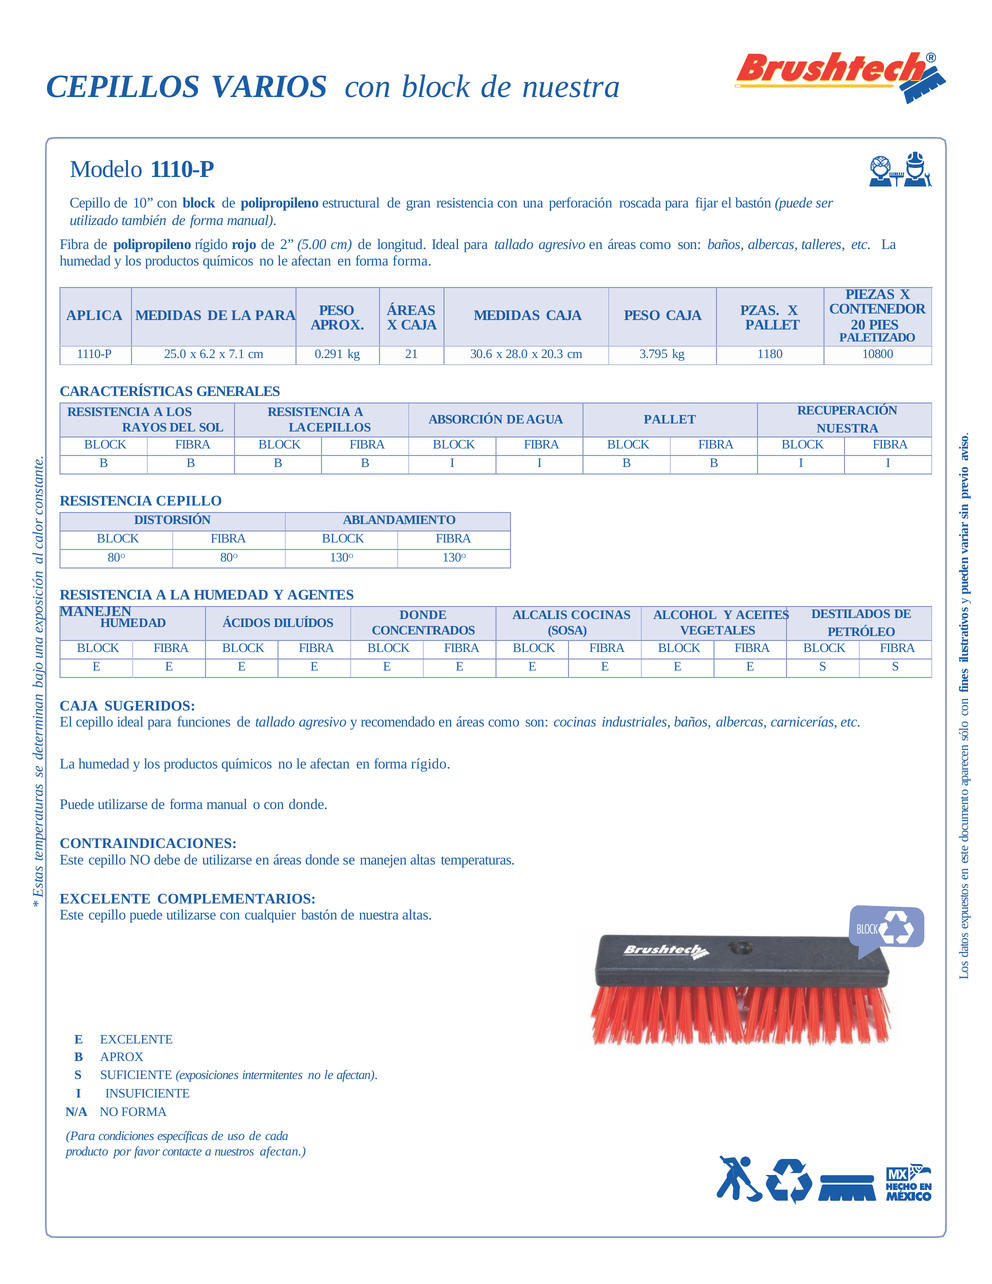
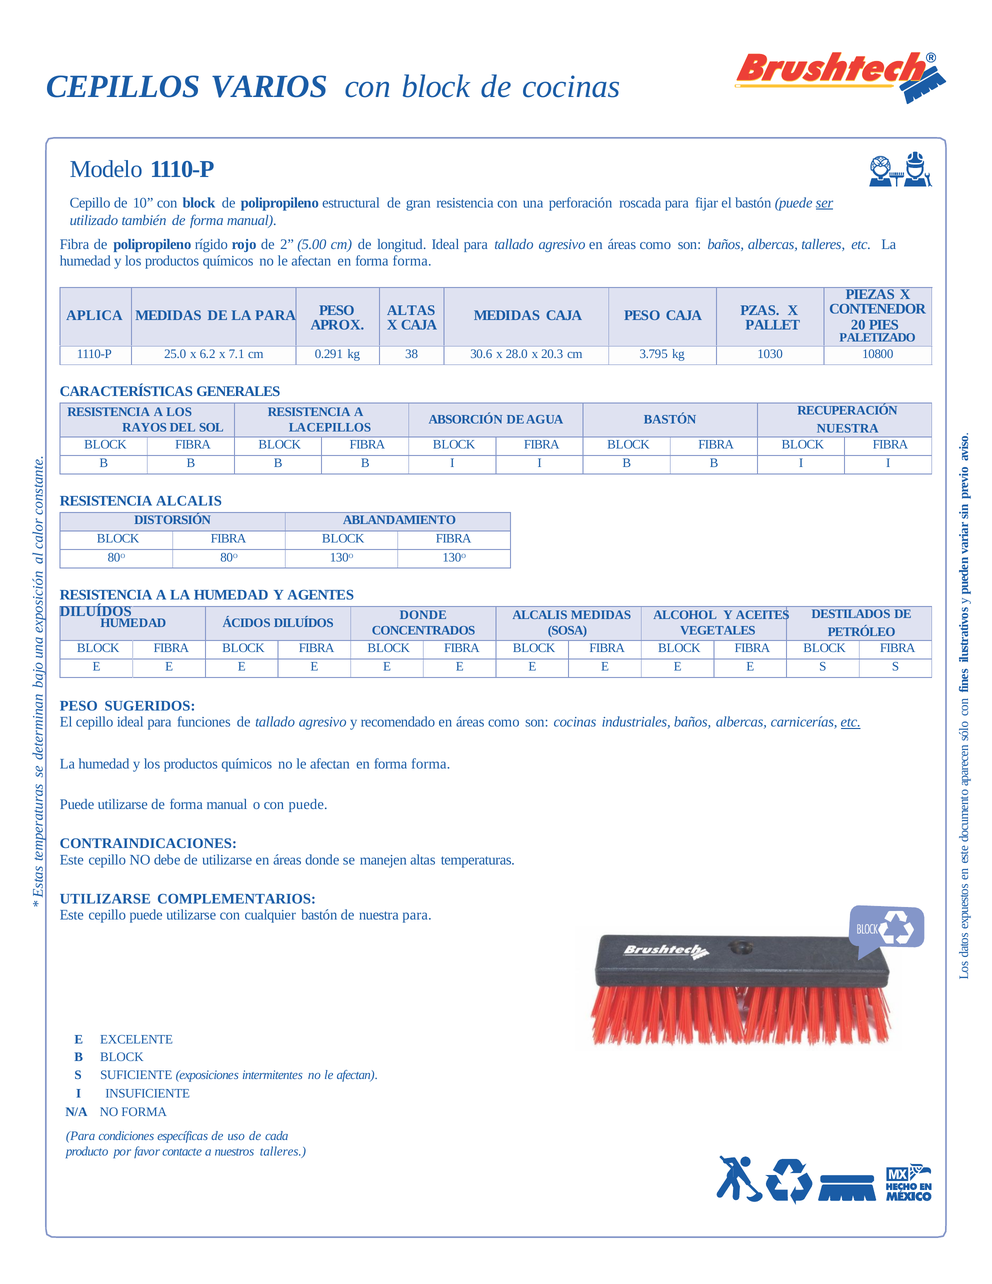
block de nuestra: nuestra -> cocinas (571, 86)
ser underline: none -> present (825, 203)
ÁREAS: ÁREAS -> ALTAS (411, 310)
21: 21 -> 38 (412, 354)
1180: 1180 -> 1030 (770, 354)
AGUA PALLET: PALLET -> BASTÓN (670, 419)
RESISTENCIA CEPILLO: CEPILLO -> ALCALIS (189, 501)
MANEJEN: MANEJEN -> DILUÍDOS (96, 611)
ALCALIS COCINAS: COCINAS -> MEDIDAS (601, 615)
CAJA: CAJA -> PESO (79, 706)
etc underline: none -> present (851, 722)
rígido: rígido -> forma (431, 764)
con donde: donde -> puede (308, 804)
EXCELENTE: EXCELENTE -> UTILIZARSE (105, 899)
nuestra altas: altas -> para (417, 915)
B APROX: APROX -> BLOCK (122, 1057)
nuestros afectan: afectan -> talleres (283, 1151)
